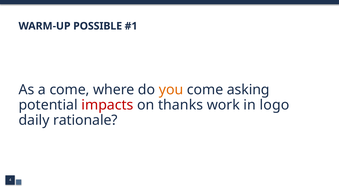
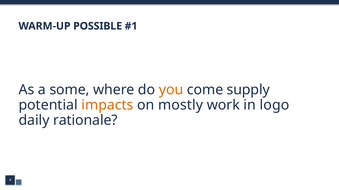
a come: come -> some (69, 90)
asking: asking -> supply (248, 90)
impacts colour: red -> orange (107, 105)
thanks: thanks -> mostly (181, 105)
